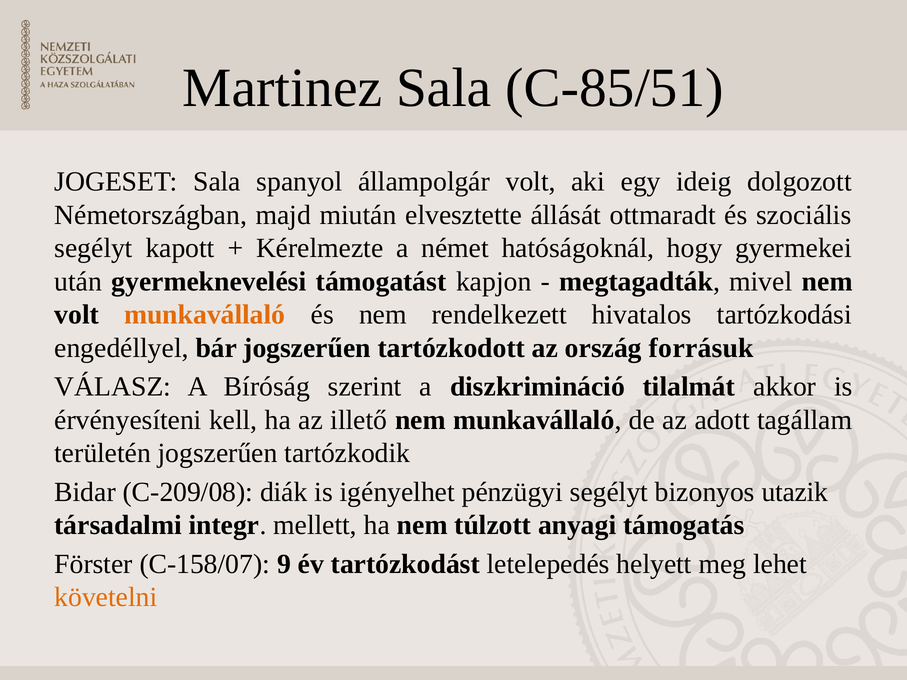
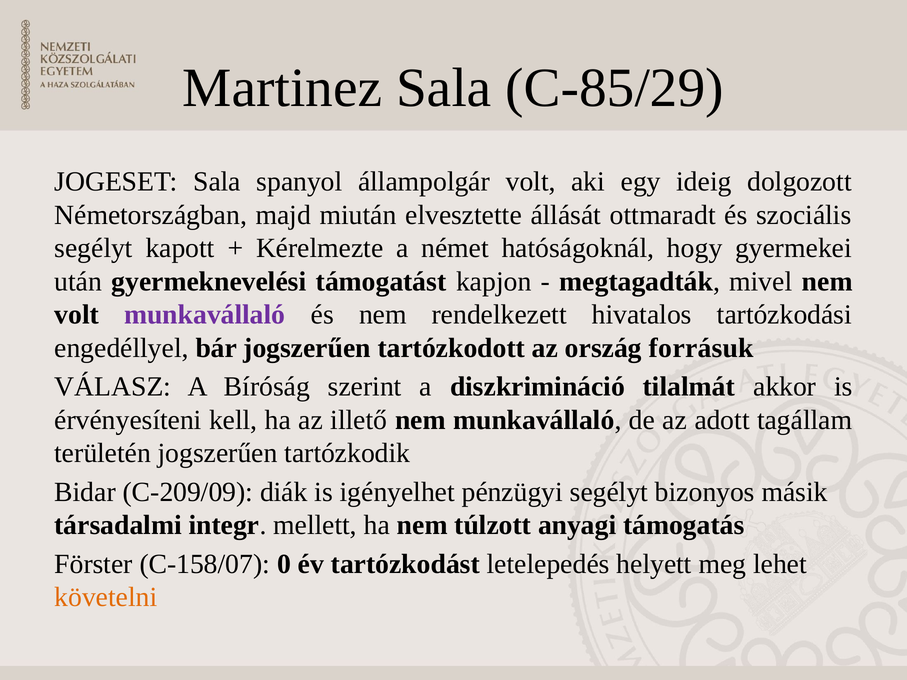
C-85/51: C-85/51 -> C-85/29 (615, 88)
munkavállaló colour: orange -> purple (205, 315)
C-209/08: C-209/08 -> C-209/09 (188, 492)
utazik: utazik -> másik (795, 492)
9: 9 -> 0 (284, 564)
